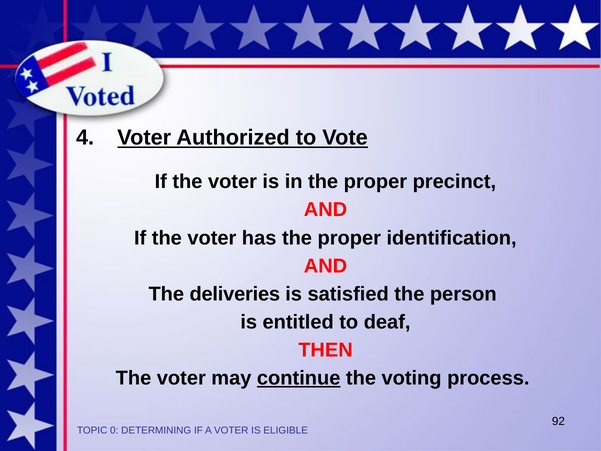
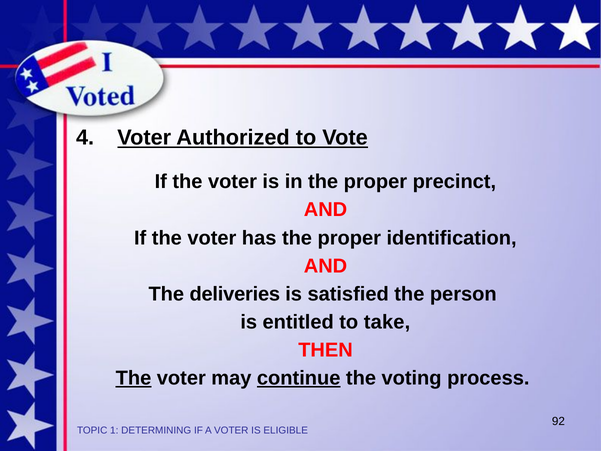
deaf: deaf -> take (387, 322)
The underline: none -> present (134, 378)
0: 0 -> 1 (114, 430)
